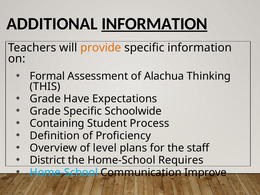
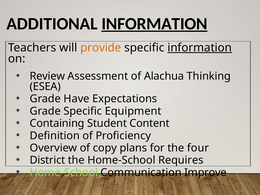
information underline: none -> present (200, 48)
Formal: Formal -> Review (47, 76)
THIS: THIS -> ESEA (45, 87)
Schoolwide: Schoolwide -> Equipment (133, 111)
Process: Process -> Content (150, 123)
level: level -> copy (105, 148)
staff: staff -> four (198, 148)
Home-School colour: light blue -> light green (64, 172)
